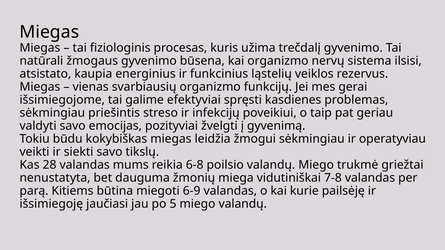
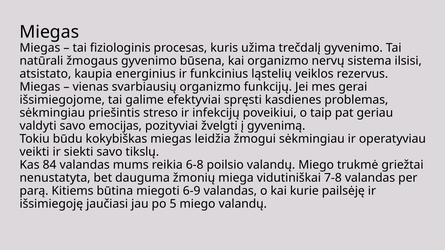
28: 28 -> 84 (50, 165)
